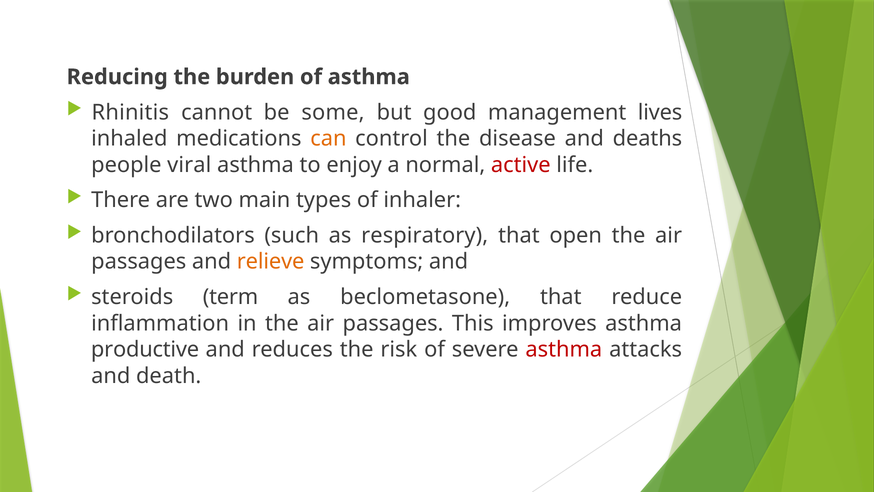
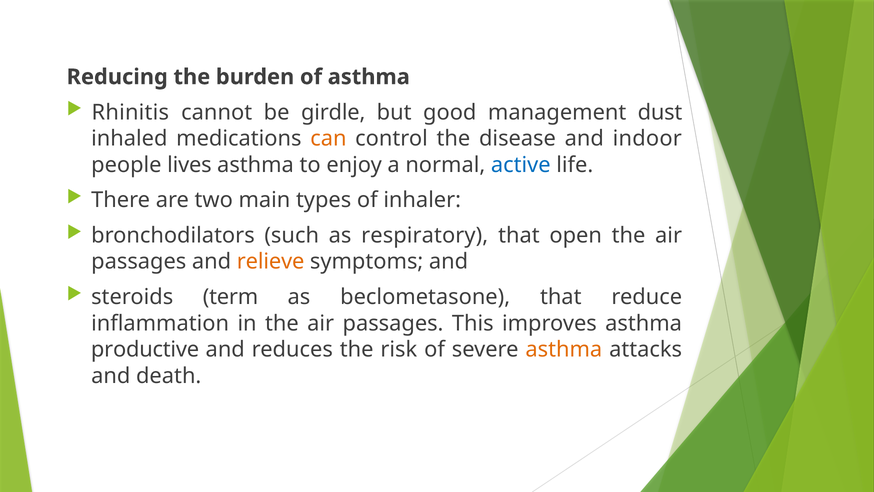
some: some -> girdle (333, 112)
lives: lives -> dust (660, 112)
deaths: deaths -> indoor (647, 138)
viral: viral -> lives (189, 165)
active colour: red -> blue (521, 165)
asthma colour: red -> orange (564, 349)
